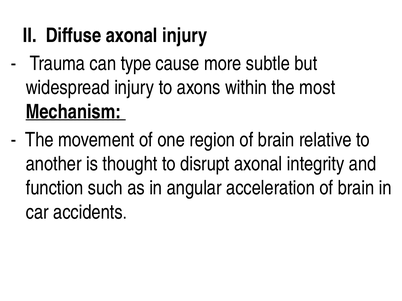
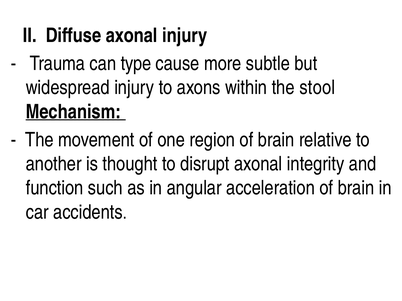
most: most -> stool (317, 88)
